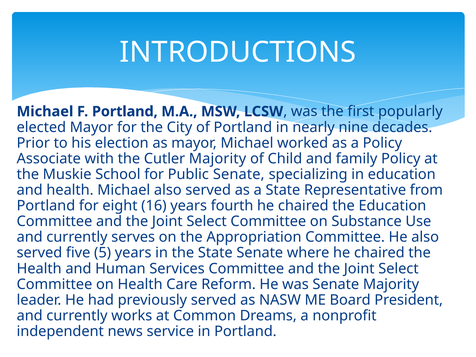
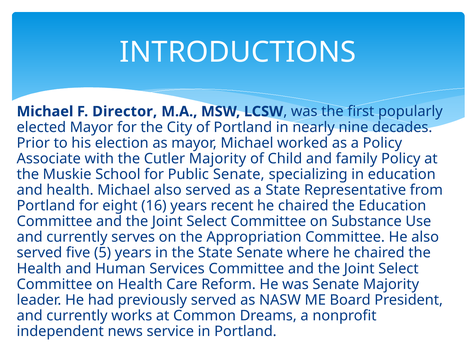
F Portland: Portland -> Director (125, 112)
fourth: fourth -> recent (232, 206)
